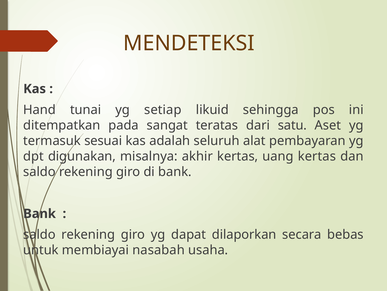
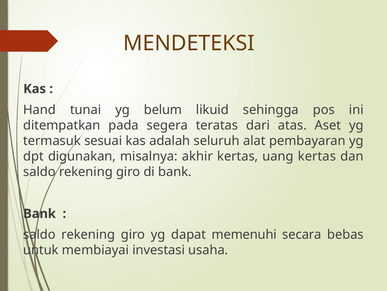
setiap: setiap -> belum (163, 110)
sangat: sangat -> segera (167, 125)
satu: satu -> atas (292, 125)
dilaporkan: dilaporkan -> memenuhi (244, 234)
nasabah: nasabah -> investasi (159, 250)
